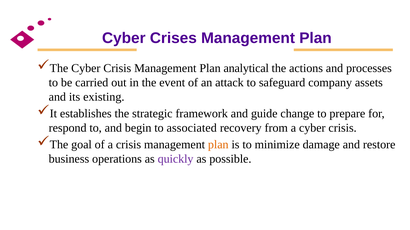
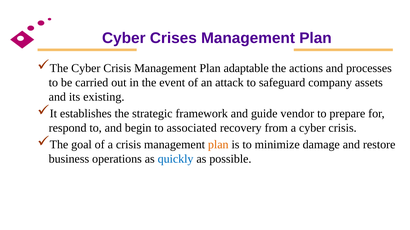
analytical: analytical -> adaptable (246, 68)
change: change -> vendor (297, 114)
quickly colour: purple -> blue (176, 159)
